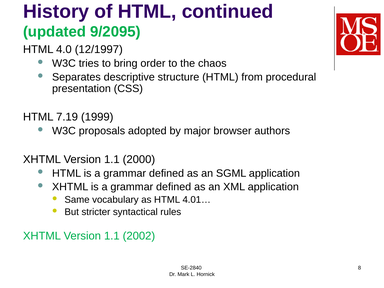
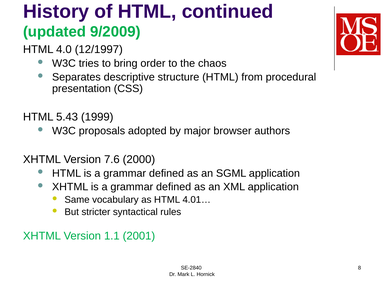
9/2095: 9/2095 -> 9/2009 (115, 32)
7.19: 7.19 -> 5.43 (67, 117)
1.1: 1.1 -> 7.6 (112, 159)
2002: 2002 -> 2001 (139, 236)
